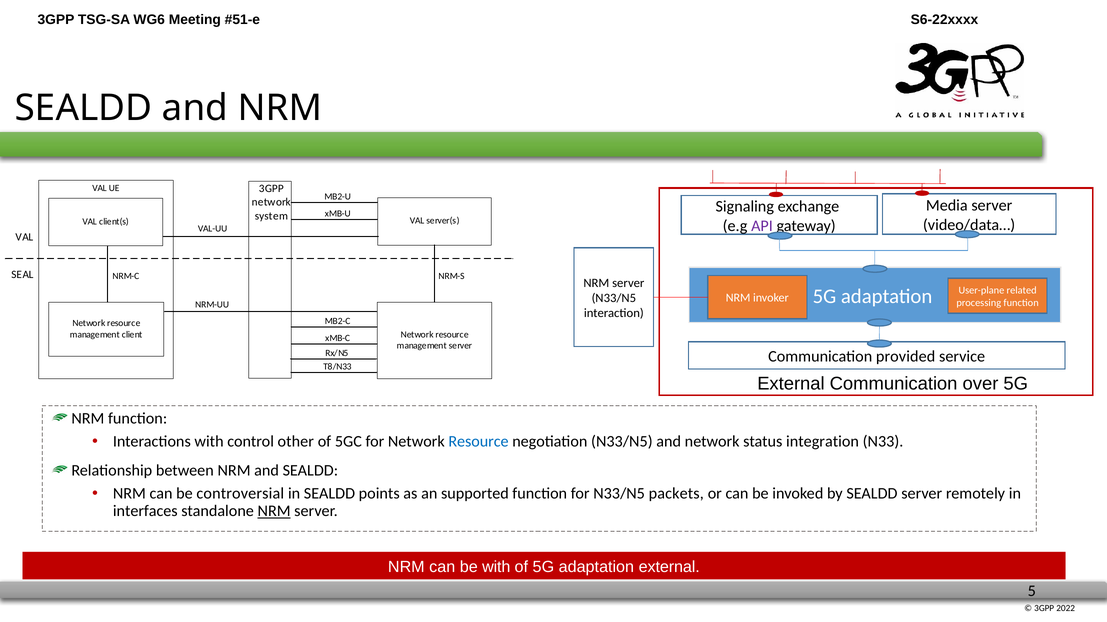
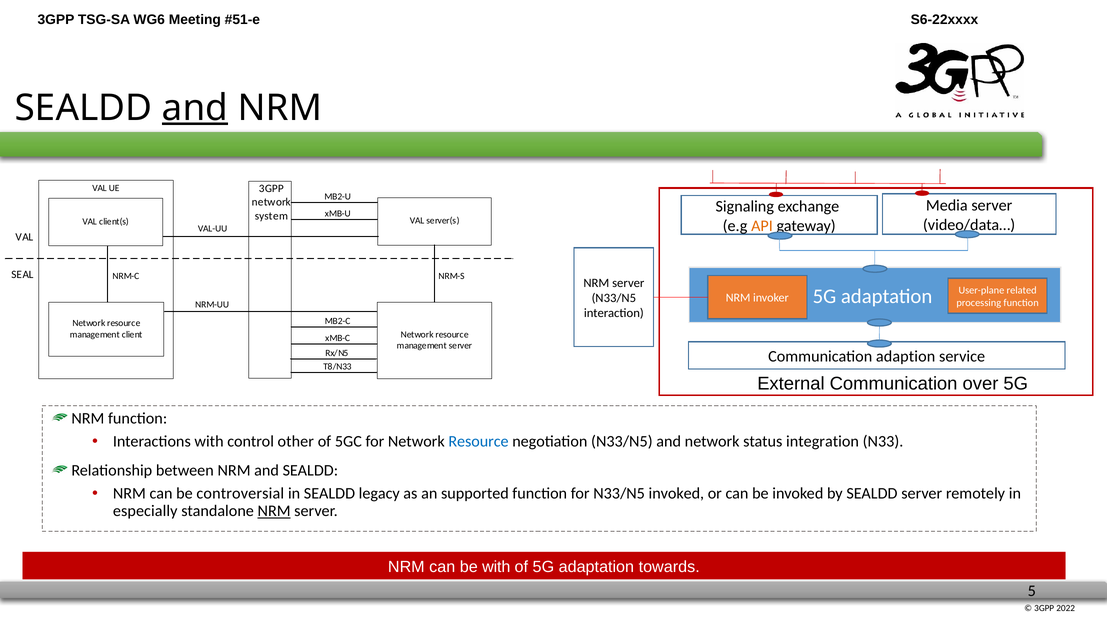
and underline: none -> present (195, 108)
API colour: purple -> orange (762, 226)
provided: provided -> adaption (906, 357)
points: points -> legacy (379, 494)
N33/N5 packets: packets -> invoked (676, 494)
interfaces: interfaces -> especially (145, 512)
adaptation external: external -> towards (669, 567)
